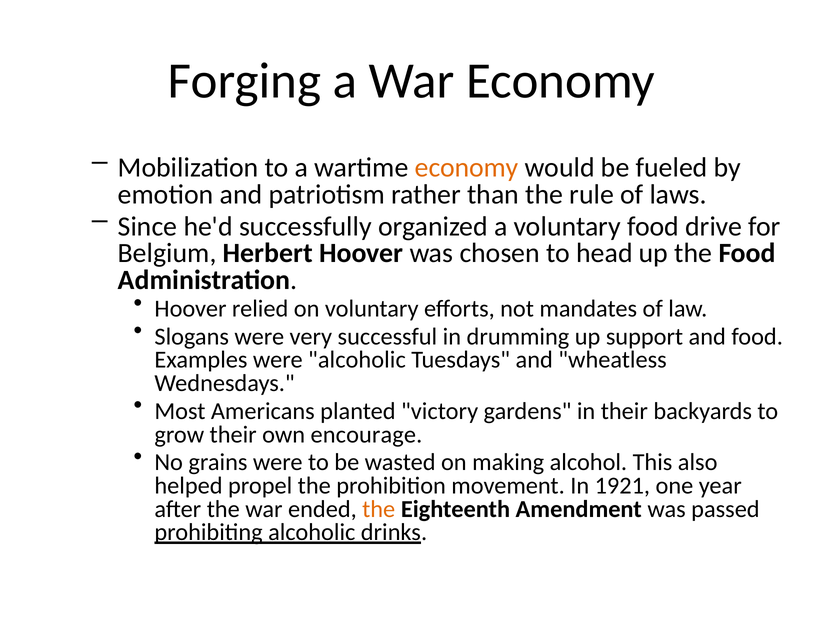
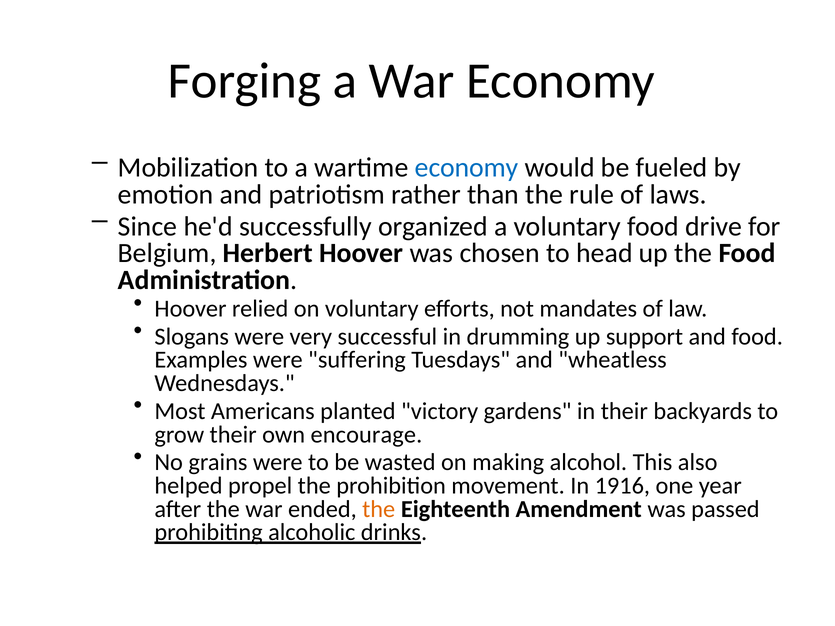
economy colour: orange -> blue (467, 168)
were alcoholic: alcoholic -> suffering (357, 360)
1921: 1921 -> 1916 (622, 486)
